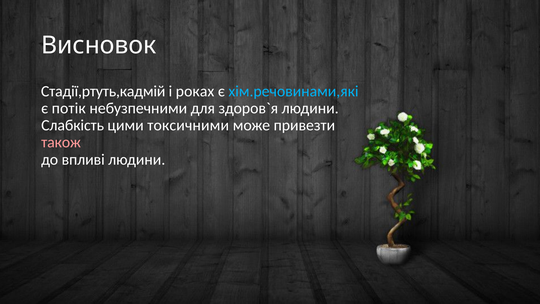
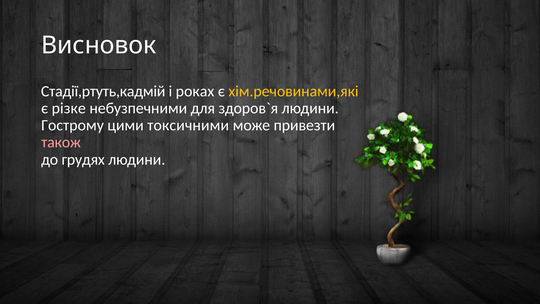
хім.речовинами,які colour: light blue -> yellow (294, 91)
потік: потік -> різке (69, 108)
Слабкість: Слабкість -> Гострому (73, 125)
впливі: впливі -> грудях (83, 159)
